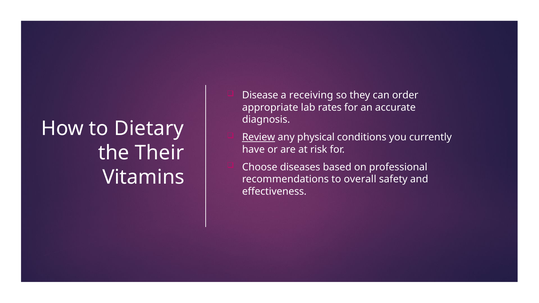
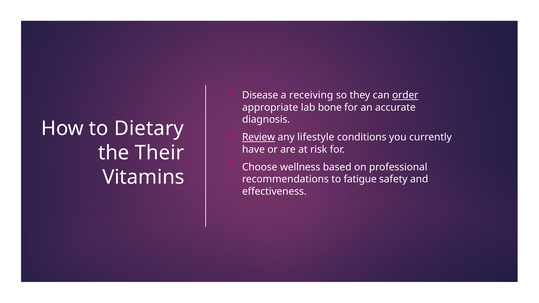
order underline: none -> present (405, 95)
rates: rates -> bone (330, 107)
physical: physical -> lifestyle (316, 137)
diseases: diseases -> wellness (300, 167)
overall: overall -> fatigue (360, 179)
